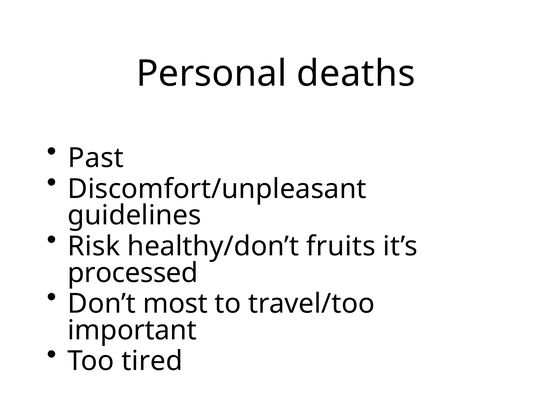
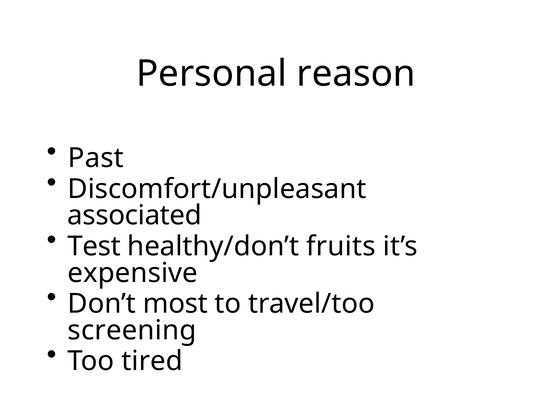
deaths: deaths -> reason (356, 74)
guidelines: guidelines -> associated (135, 216)
Risk: Risk -> Test (94, 246)
processed: processed -> expensive (133, 273)
important: important -> screening (132, 330)
